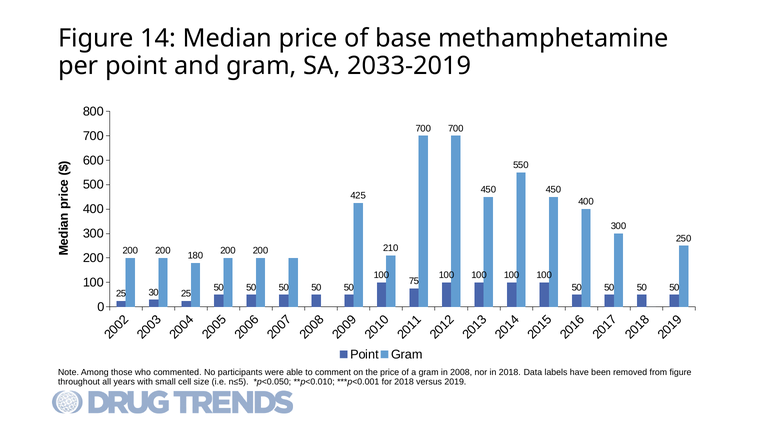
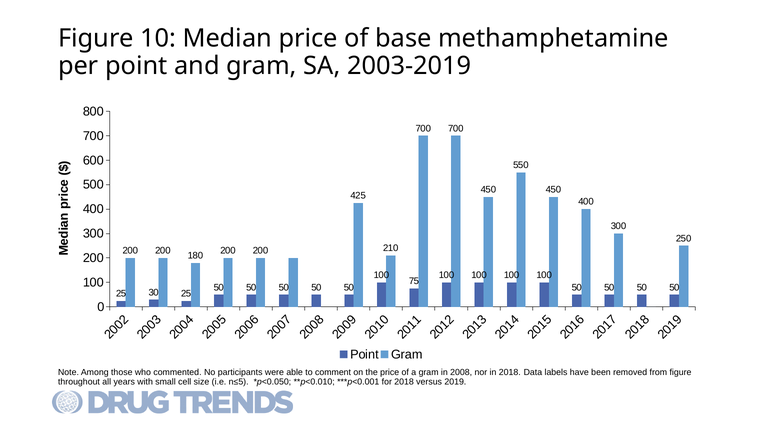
14: 14 -> 10 (158, 38)
2033-2019: 2033-2019 -> 2003-2019 (409, 66)
